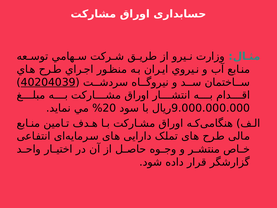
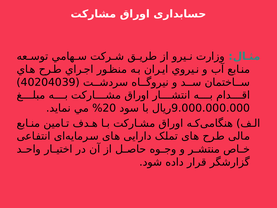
40204039 underline: present -> none (48, 82)
